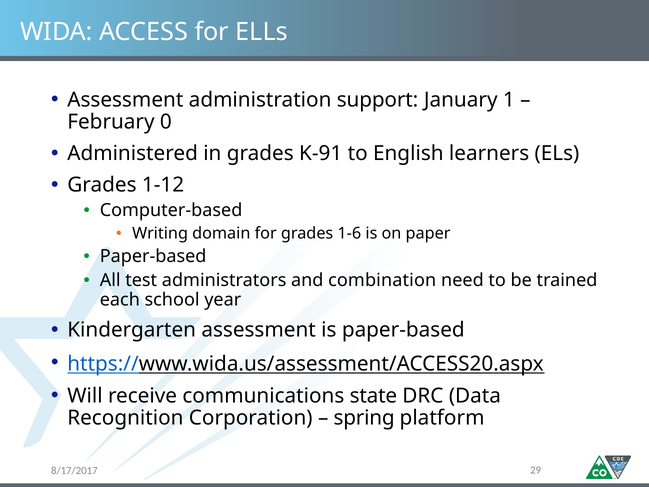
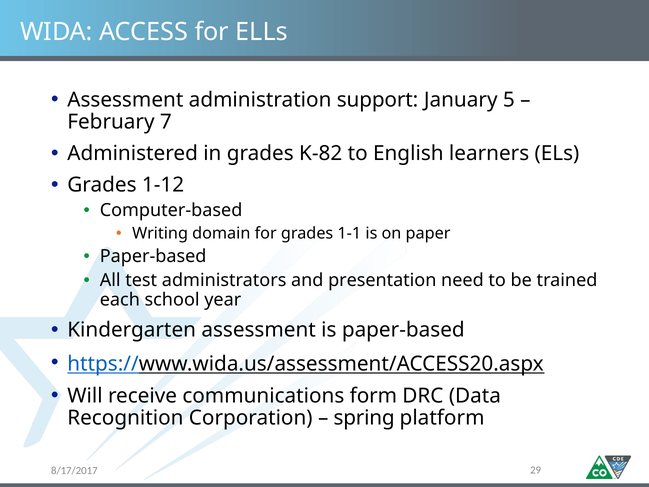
1: 1 -> 5 (509, 100)
0: 0 -> 7 (166, 122)
K-91: K-91 -> K-82 (321, 153)
1-6: 1-6 -> 1-1 (349, 233)
combination: combination -> presentation (382, 280)
state: state -> form (373, 395)
